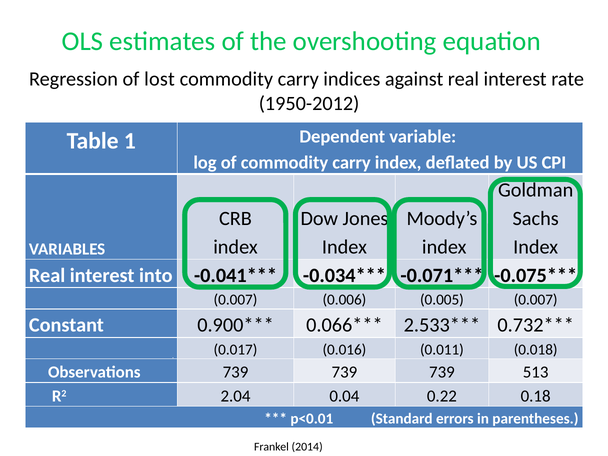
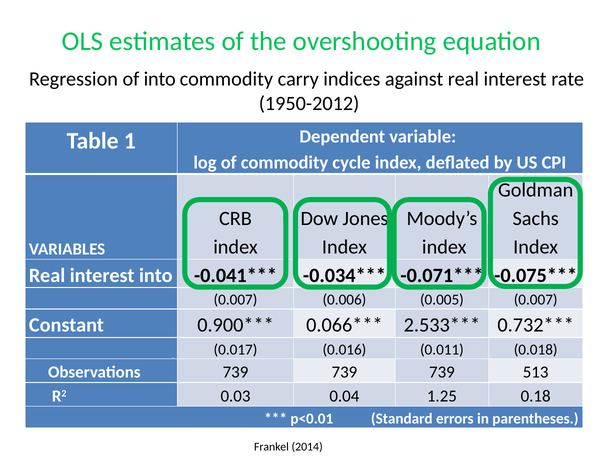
of lost: lost -> into (160, 79)
of commodity carry: carry -> cycle (351, 163)
2.04: 2.04 -> 0.03 (235, 396)
0.22: 0.22 -> 1.25 (442, 396)
